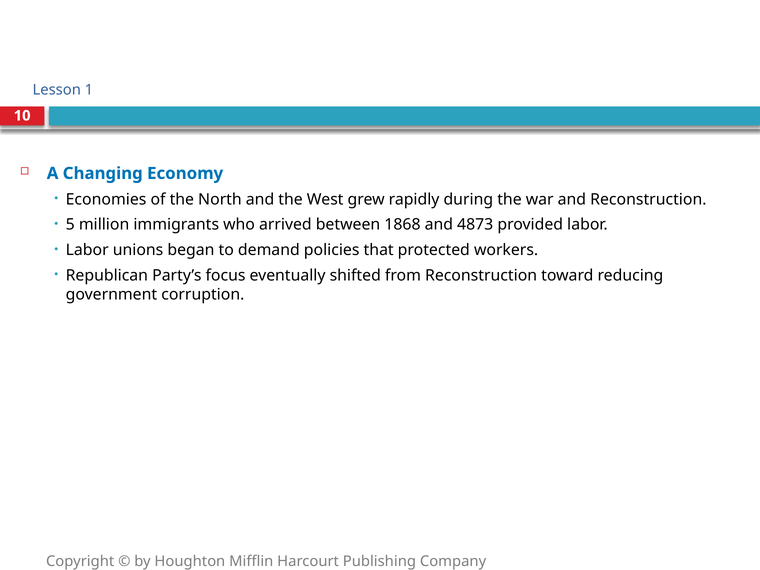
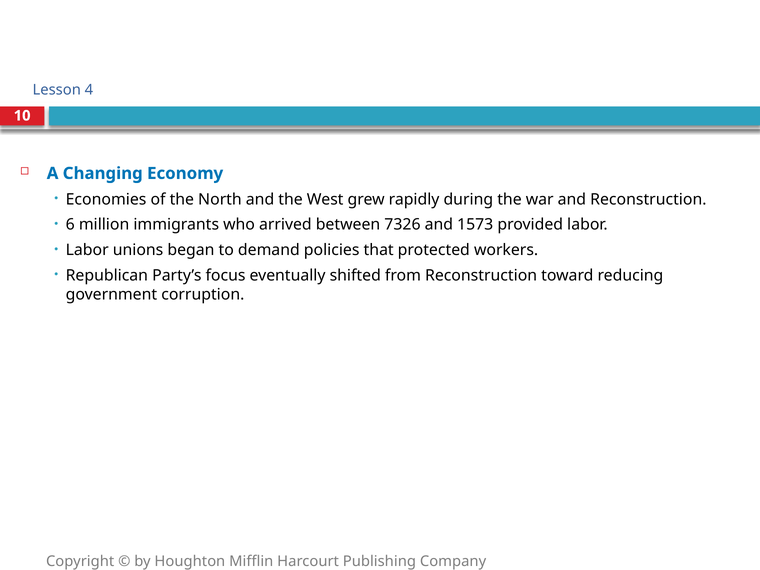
1: 1 -> 4 (89, 90)
5: 5 -> 6 (70, 225)
1868: 1868 -> 7326 (402, 225)
4873: 4873 -> 1573 (475, 225)
